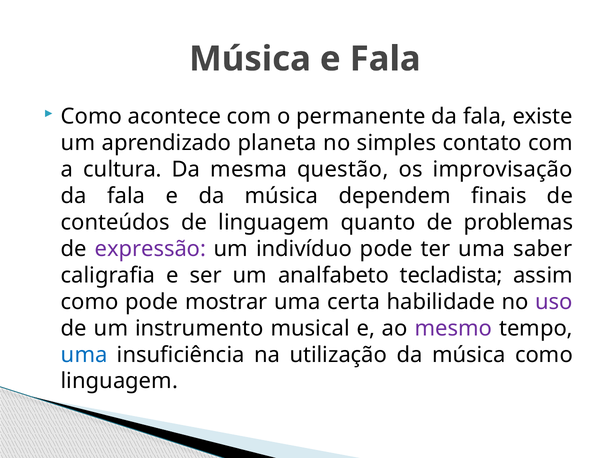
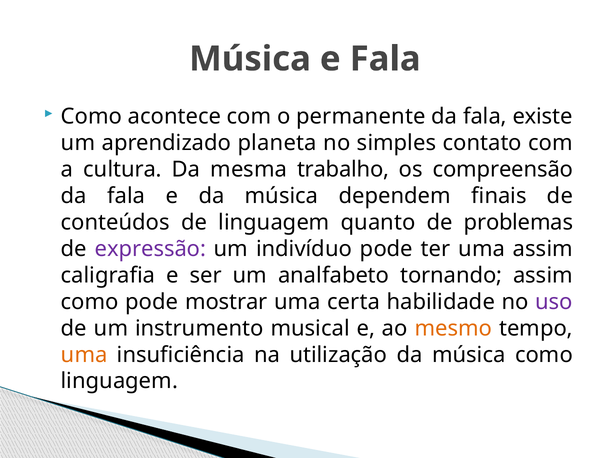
questão: questão -> trabalho (343, 169)
improvisação: improvisação -> compreensão (503, 169)
uma saber: saber -> assim (543, 249)
tecladista: tecladista -> tornando (451, 275)
mesmo colour: purple -> orange (453, 328)
uma colour: blue -> orange (84, 354)
